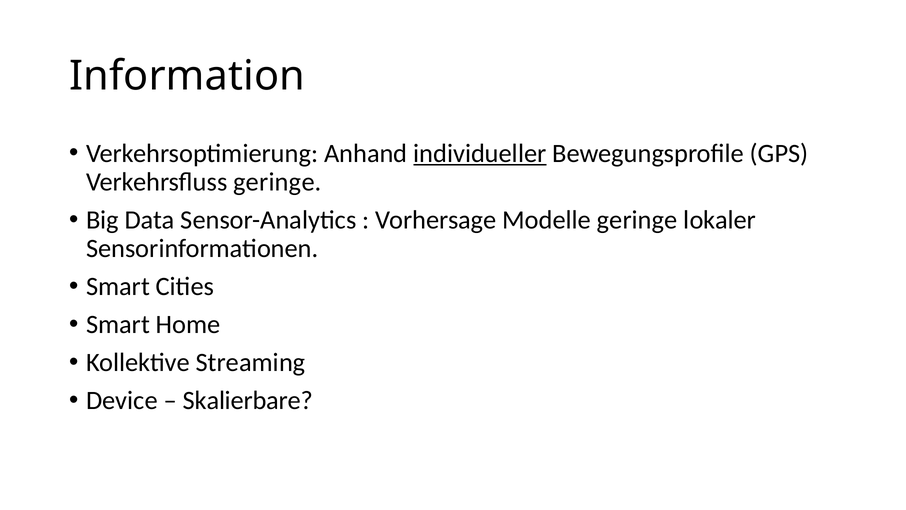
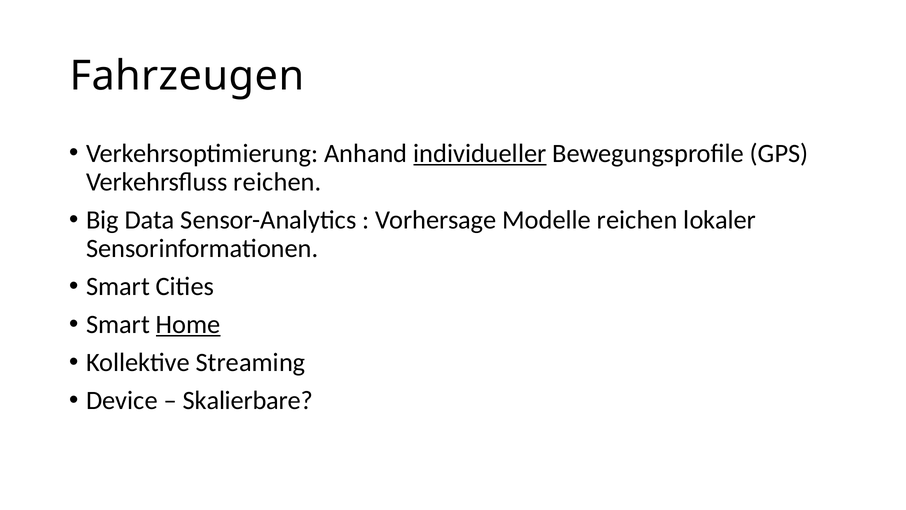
Information: Information -> Fahrzeugen (187, 76)
Verkehrsfluss geringe: geringe -> reichen (277, 182)
Modelle geringe: geringe -> reichen (637, 220)
Home underline: none -> present (188, 324)
